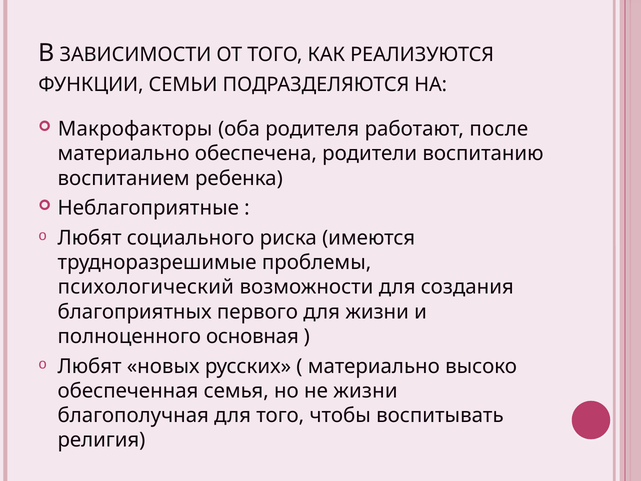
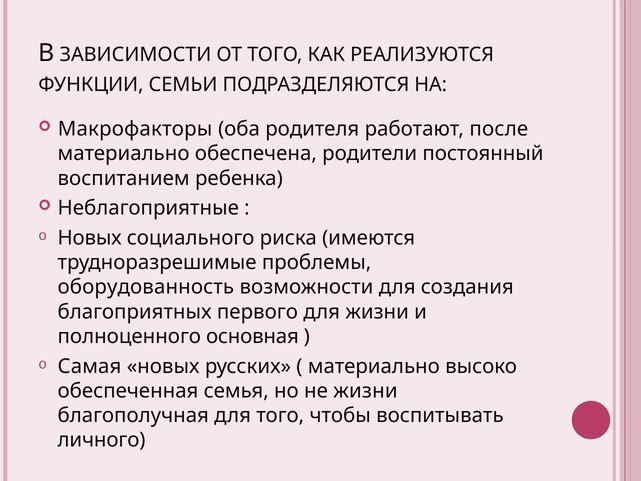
воспитанию: воспитанию -> постоянный (483, 154)
Любят: Любят -> Новых (90, 238)
психологический: психологический -> оборудованность (146, 287)
Любят: Любят -> Самая (89, 366)
религия: религия -> личного (102, 440)
